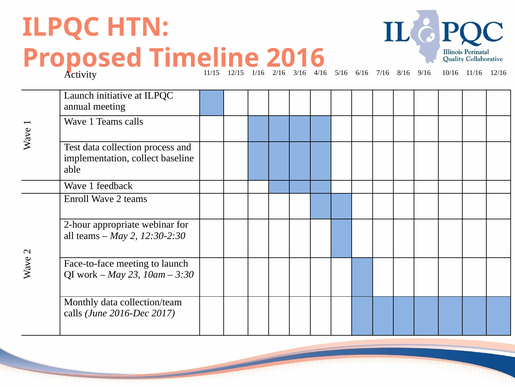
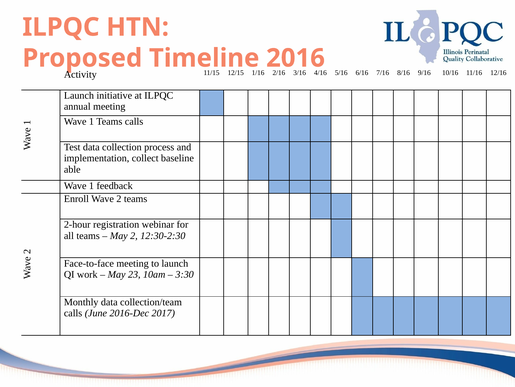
appropriate: appropriate -> registration (116, 224)
